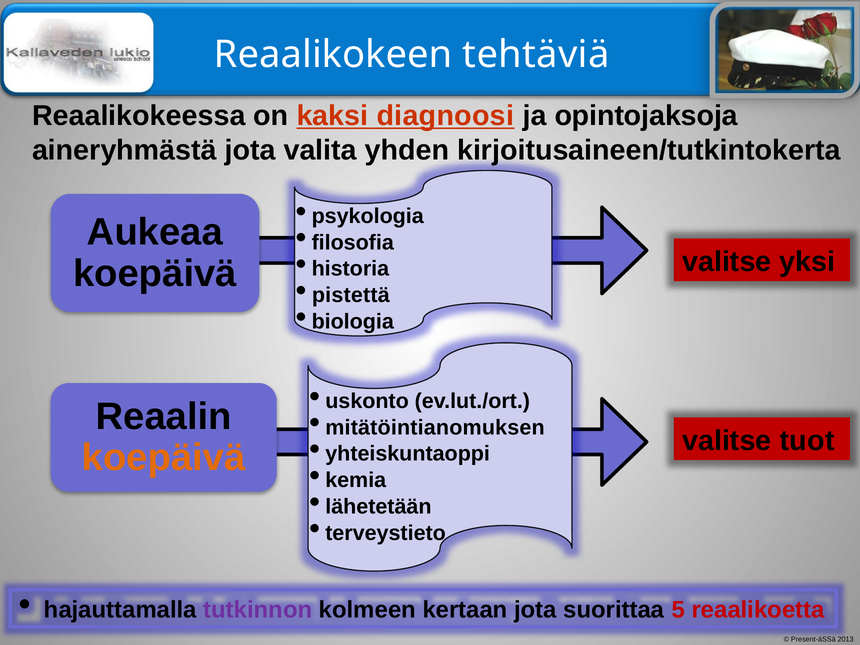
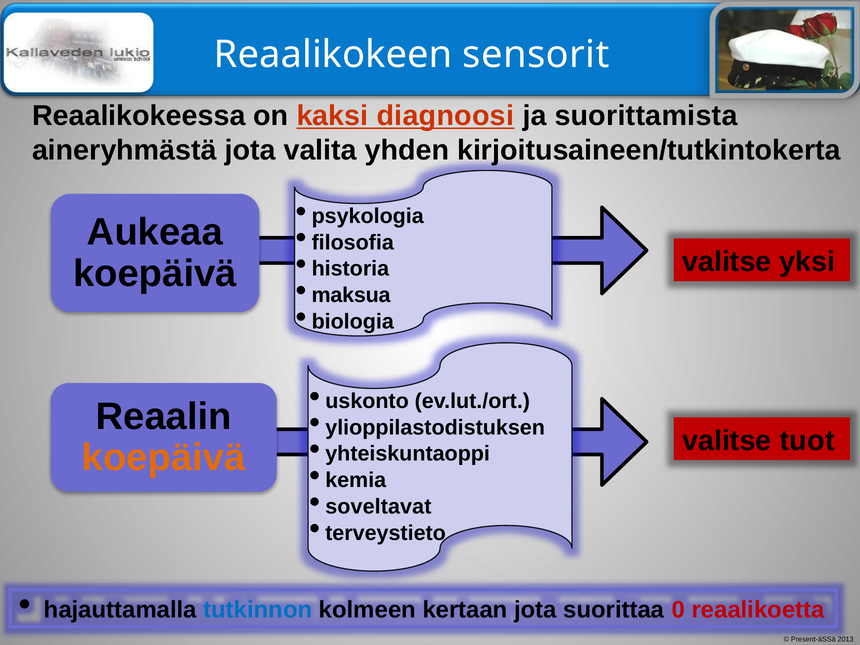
tehtäviä: tehtäviä -> sensorit (536, 54)
opintojaksoja: opintojaksoja -> suorittamista (646, 116)
pistettä: pistettä -> maksua (351, 295)
mitätöintianomuksen: mitätöintianomuksen -> ylioppilastodistuksen (435, 427)
lähetetään: lähetetään -> soveltavat (378, 507)
tutkinnon colour: purple -> blue (258, 610)
5: 5 -> 0 (678, 610)
